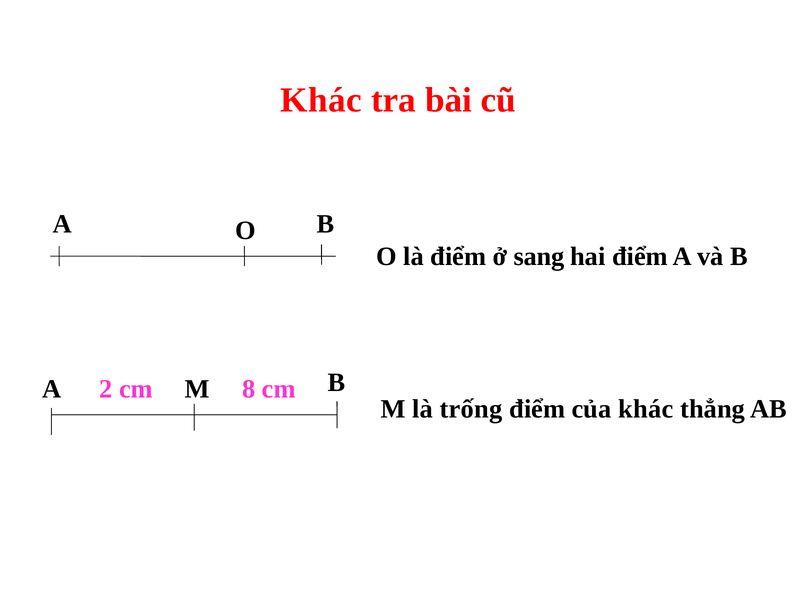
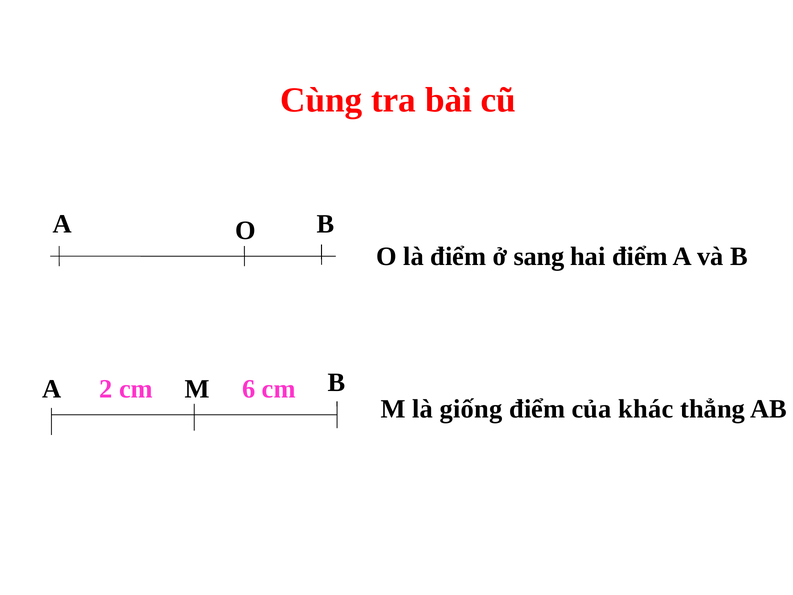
Khác: Khác -> Cùng (321, 100)
8: 8 -> 6 (249, 389)
trống: trống -> giống (471, 409)
